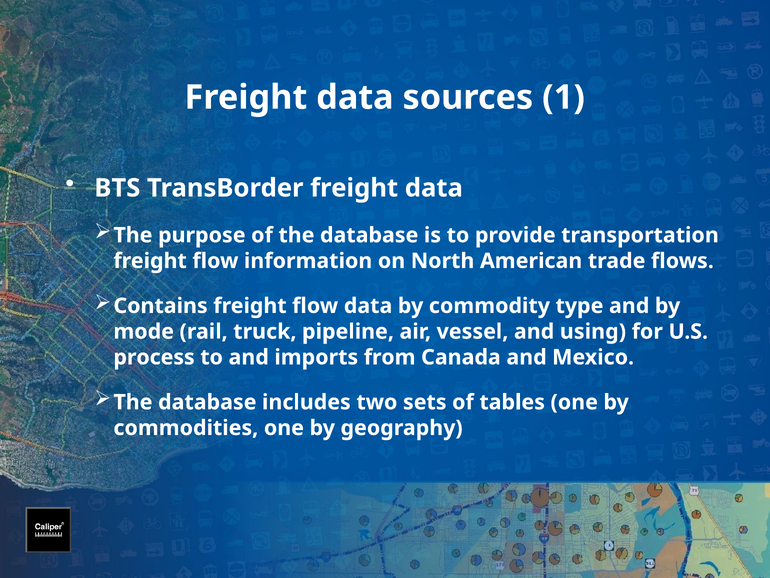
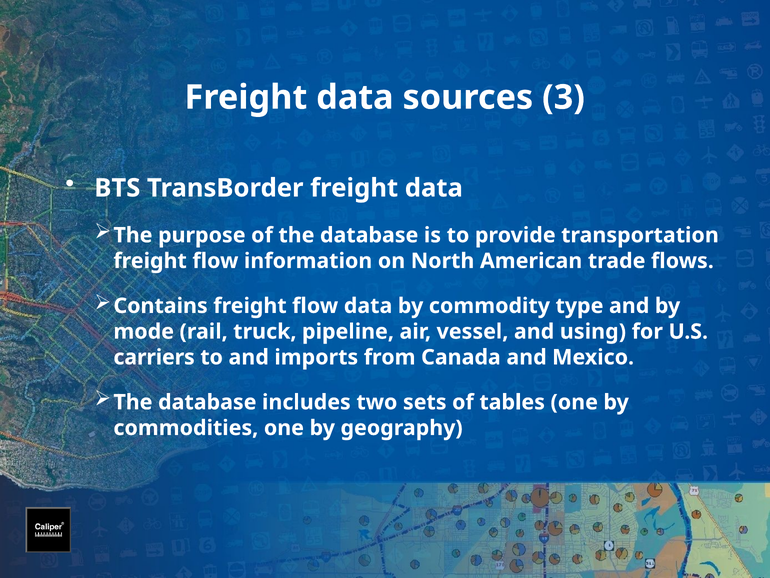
1: 1 -> 3 (563, 97)
process: process -> carriers (154, 357)
